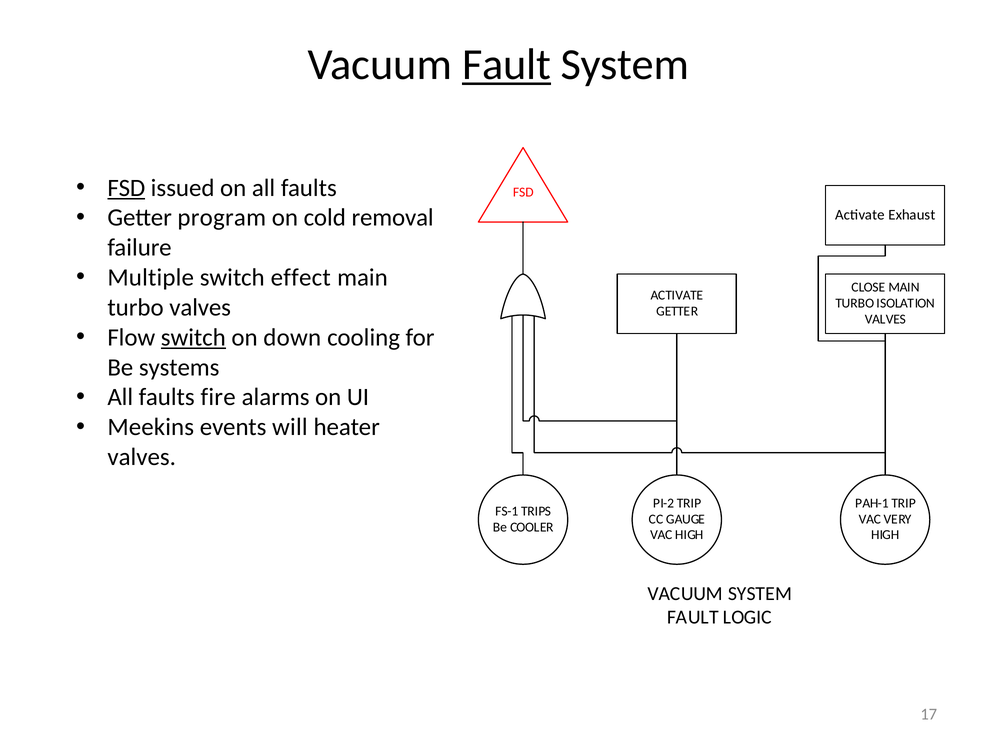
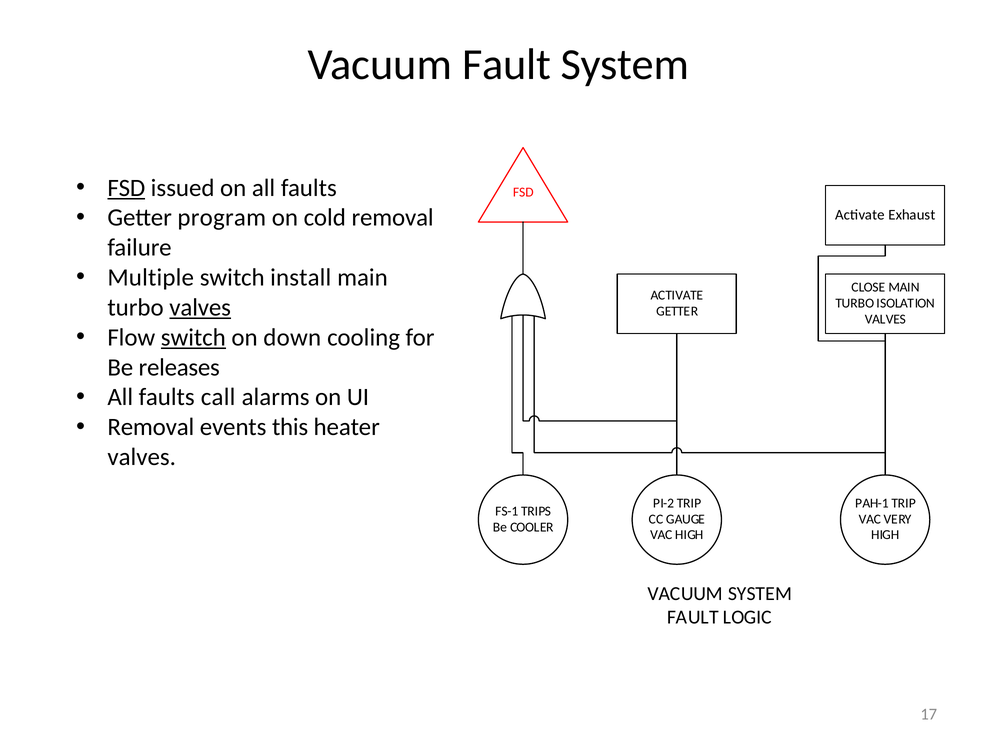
Fault underline: present -> none (507, 65)
effect: effect -> install (301, 277)
valves underline: none -> present (200, 307)
systems: systems -> releases (179, 367)
fire: fire -> call (218, 397)
Meekins: Meekins -> Removal (151, 427)
will: will -> this (290, 427)
